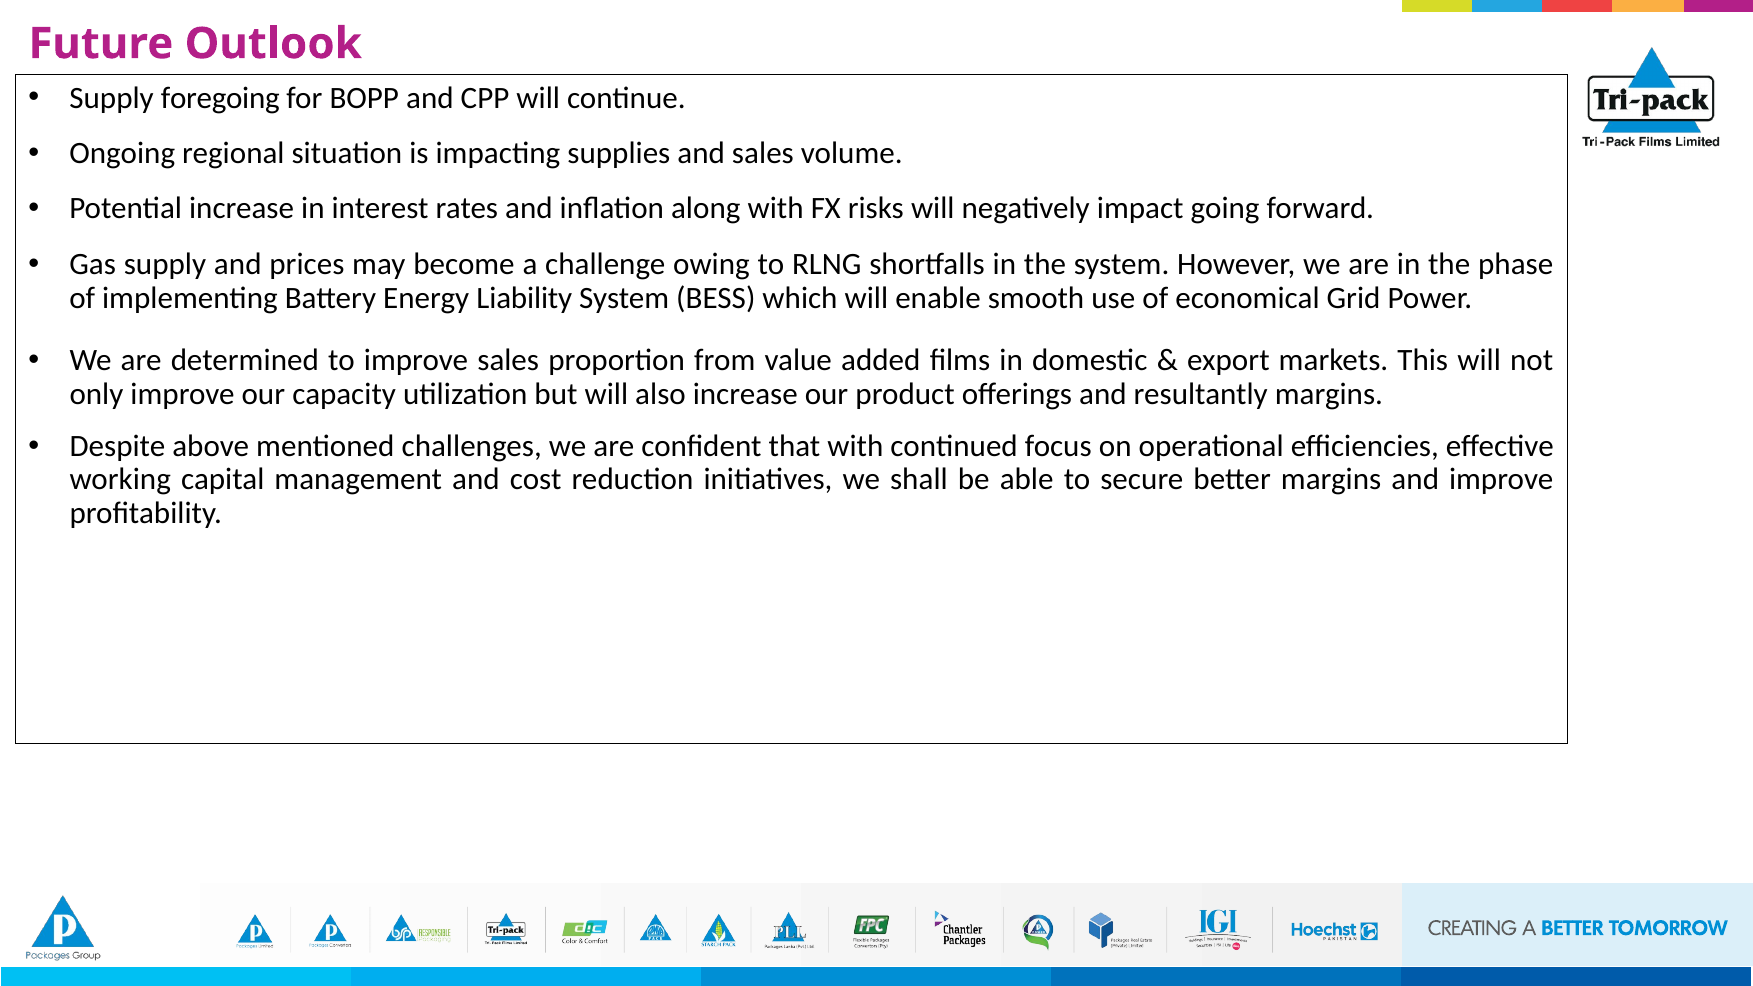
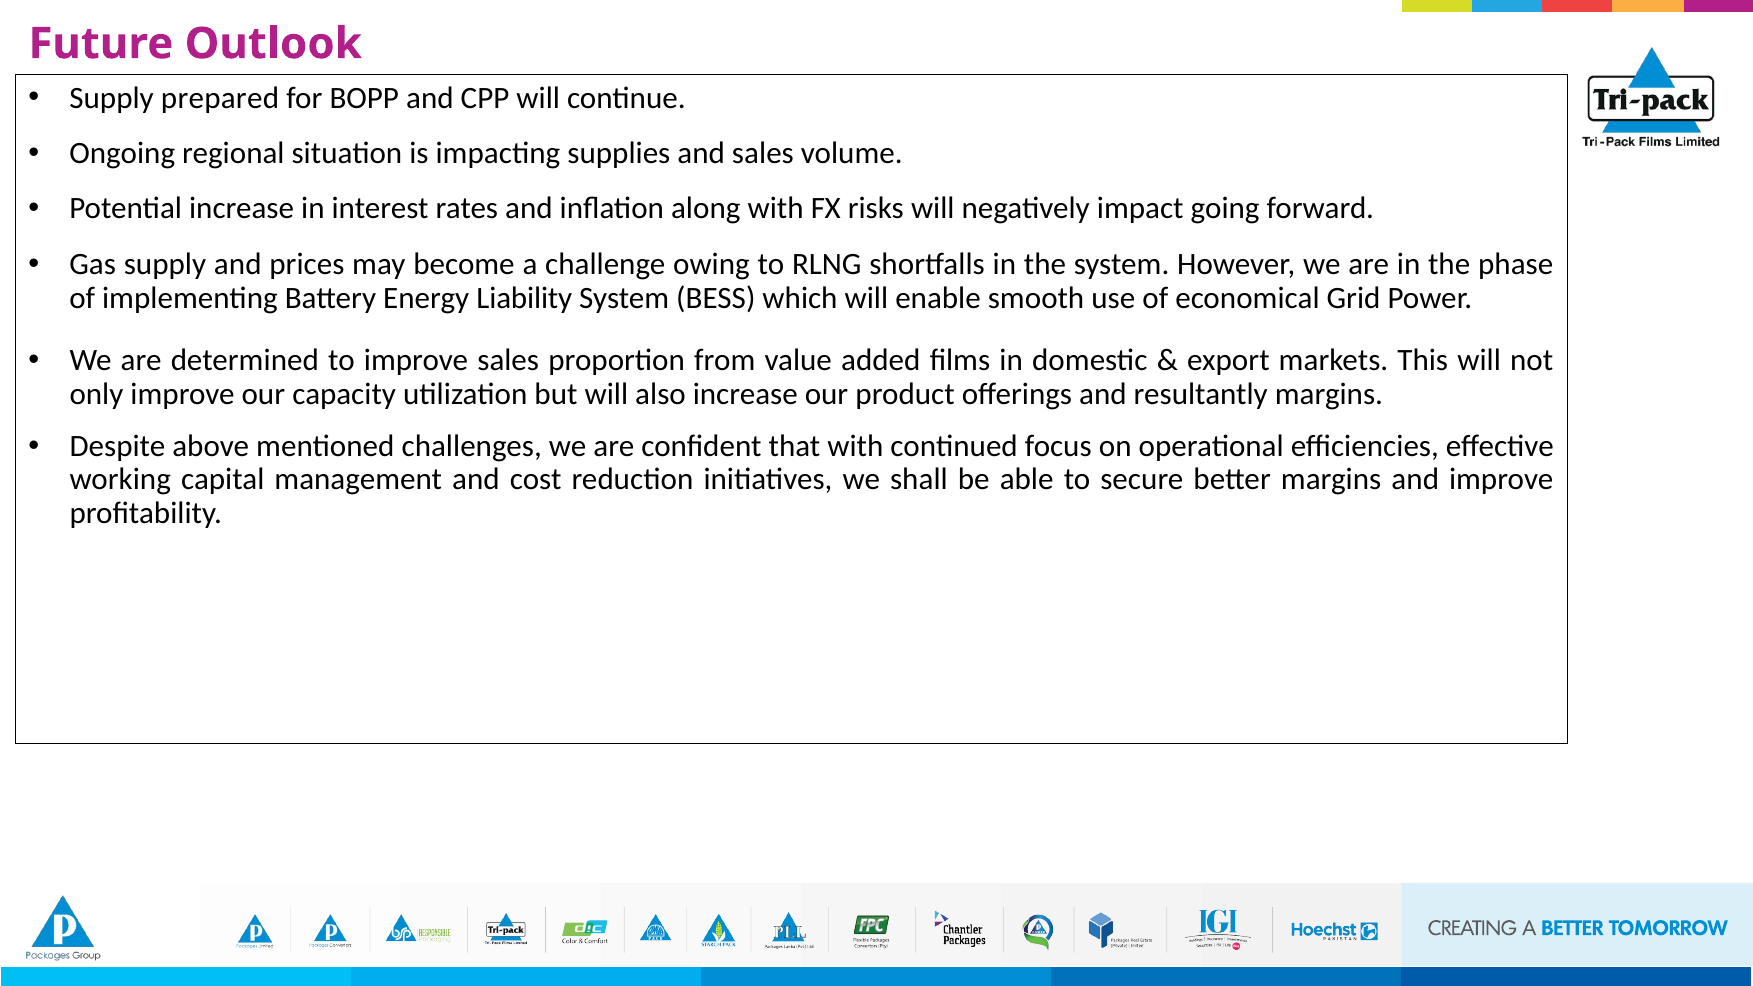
foregoing: foregoing -> prepared (220, 98)
